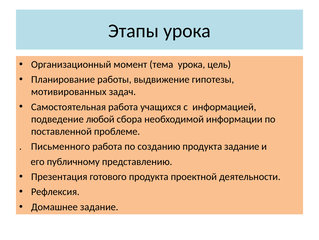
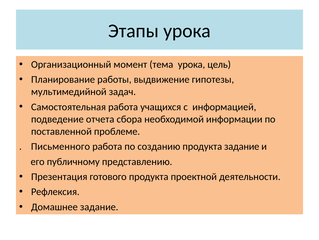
мотивированных: мотивированных -> мультимедийной (69, 92)
любой: любой -> отчета (100, 119)
